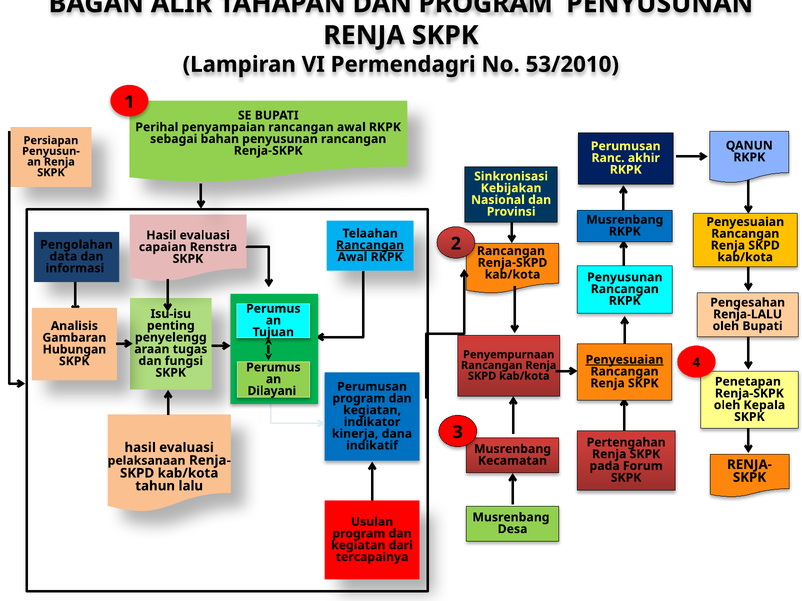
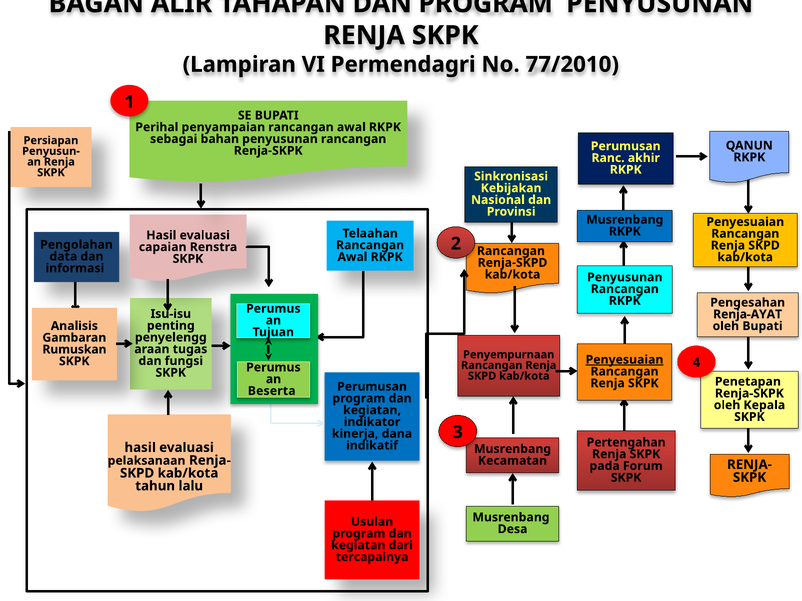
53/2010: 53/2010 -> 77/2010 (572, 65)
Rancangan underline: present -> none (370, 245)
Renja-LALU: Renja-LALU -> Renja-AYAT (748, 315)
Hubungan: Hubungan -> Rumuskan (74, 350)
Dilayani: Dilayani -> Beserta (272, 391)
